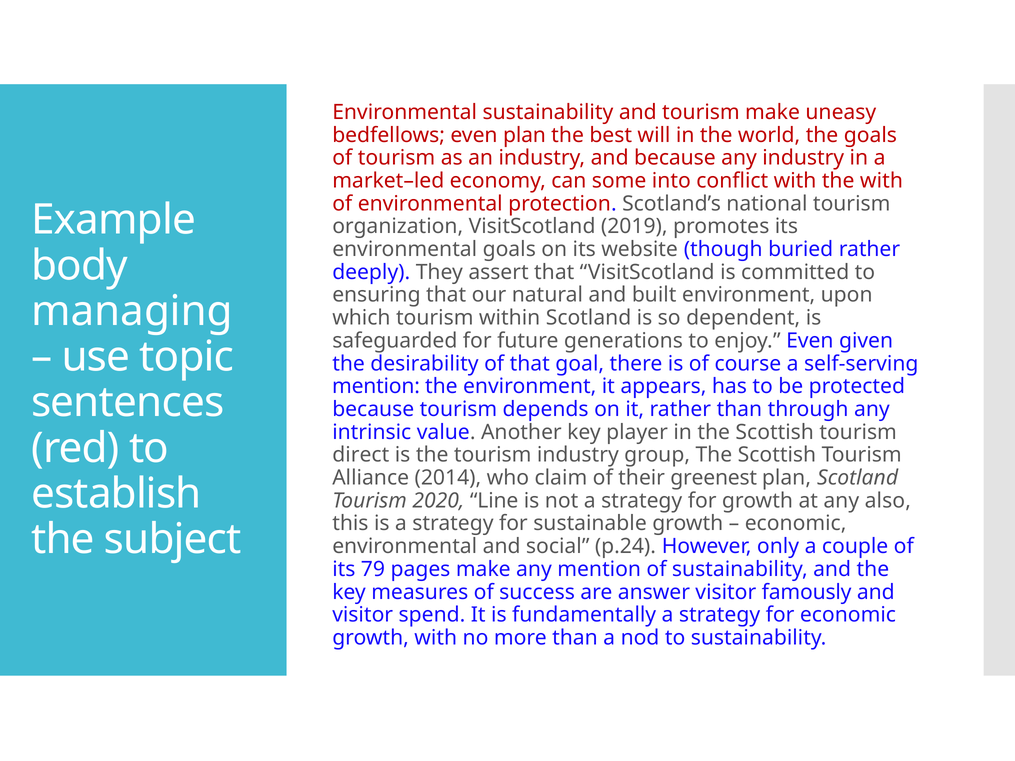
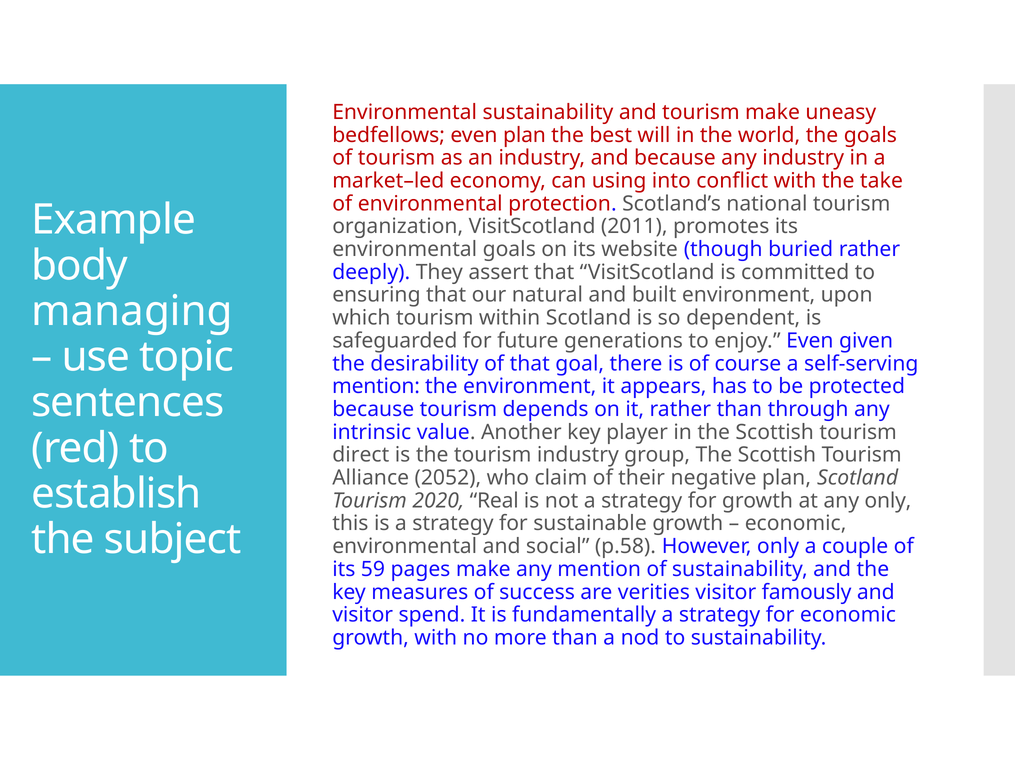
some: some -> using (619, 181)
the with: with -> take (881, 181)
2019: 2019 -> 2011 (634, 227)
2014: 2014 -> 2052 (448, 478)
greenest: greenest -> negative (714, 478)
Line: Line -> Real (494, 501)
any also: also -> only (888, 501)
p.24: p.24 -> p.58 (625, 547)
79: 79 -> 59 (373, 569)
answer: answer -> verities (654, 592)
